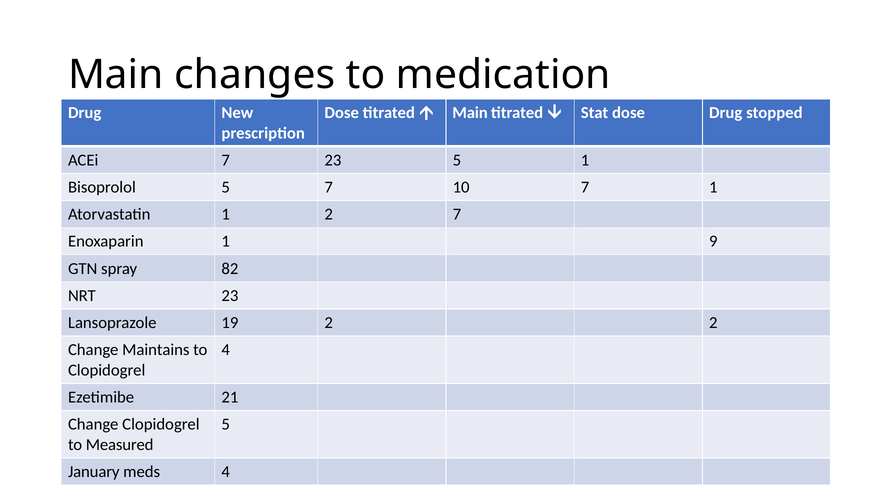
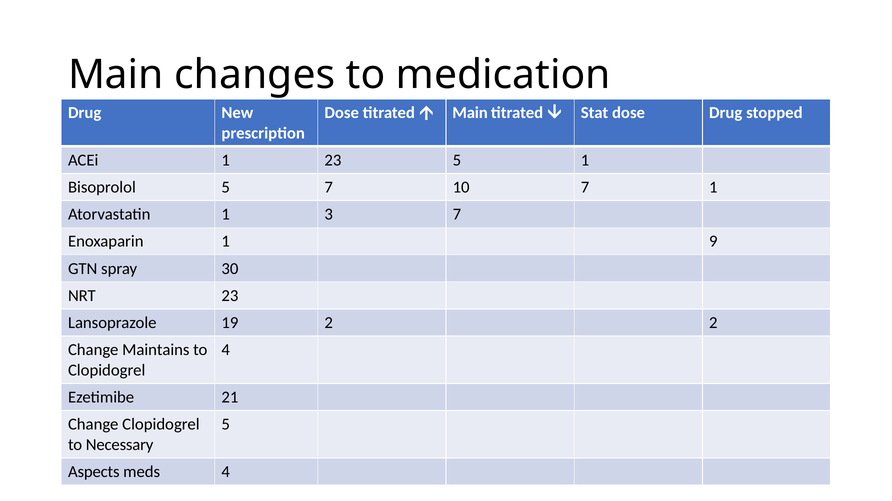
ACEi 7: 7 -> 1 (226, 160)
1 2: 2 -> 3 (329, 215)
82: 82 -> 30 (230, 269)
Measured: Measured -> Necessary (120, 445)
January: January -> Aspects (94, 472)
